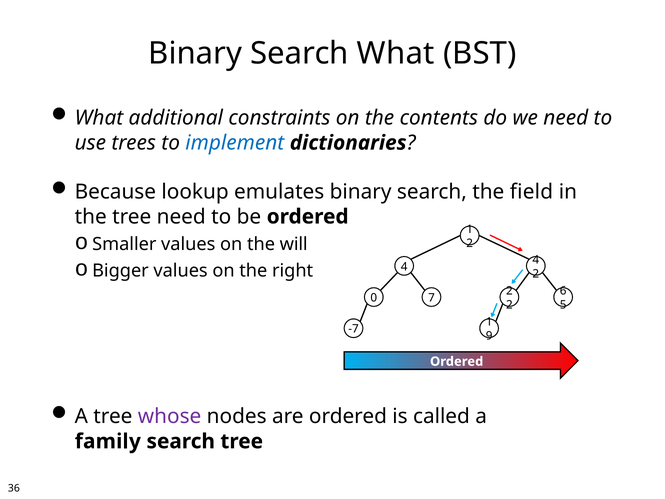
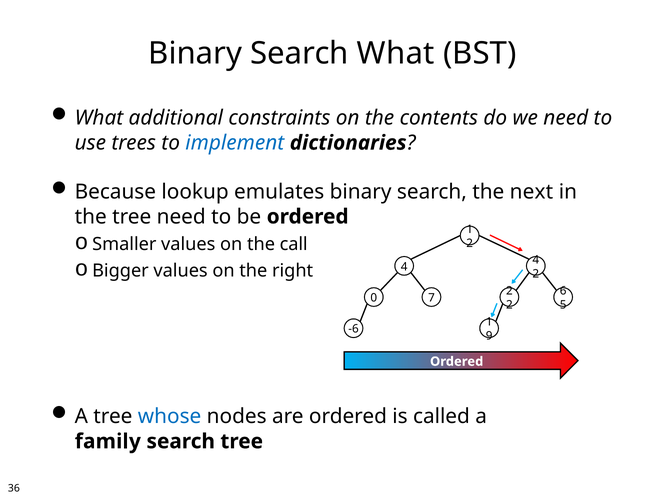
field: field -> next (531, 192)
will: will -> call (294, 244)
-7: -7 -> -6 (353, 329)
whose colour: purple -> blue (170, 416)
